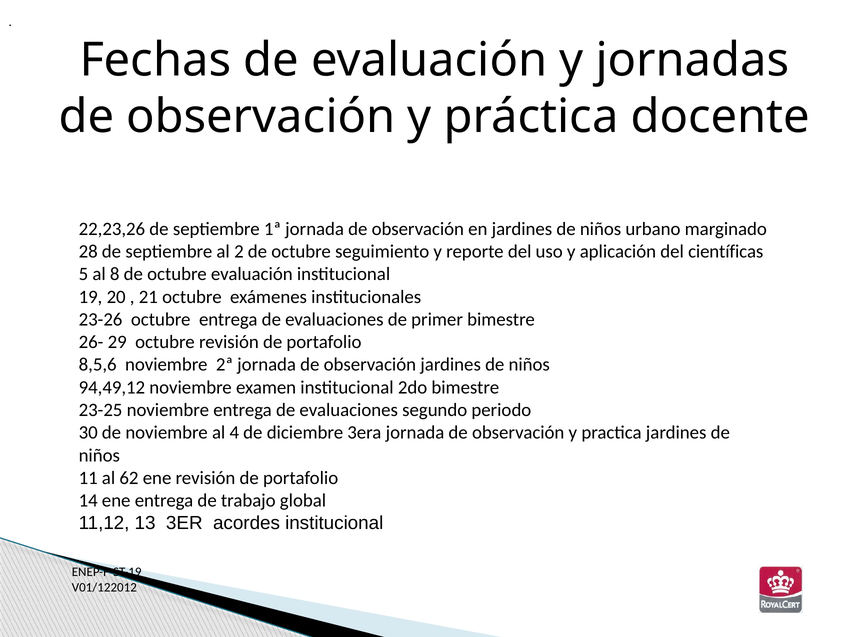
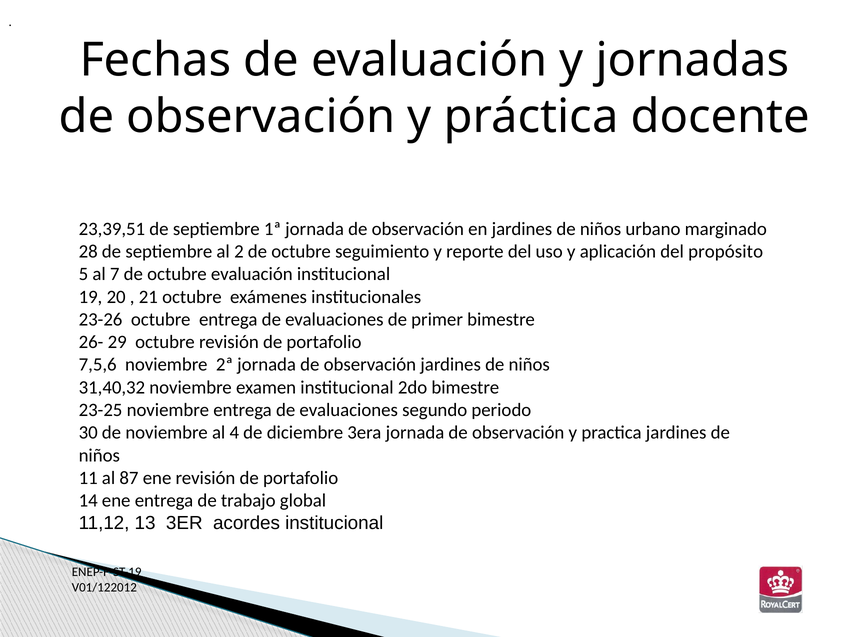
22,23,26: 22,23,26 -> 23,39,51 (112, 229)
científicas: científicas -> propósito (726, 251)
8: 8 -> 7 (115, 274)
8,5,6: 8,5,6 -> 7,5,6 (98, 365)
94,49,12: 94,49,12 -> 31,40,32 (112, 387)
62: 62 -> 87 (129, 478)
